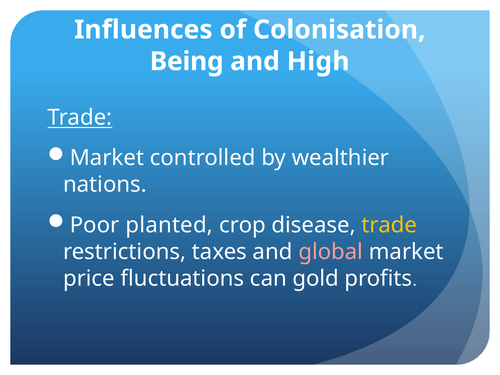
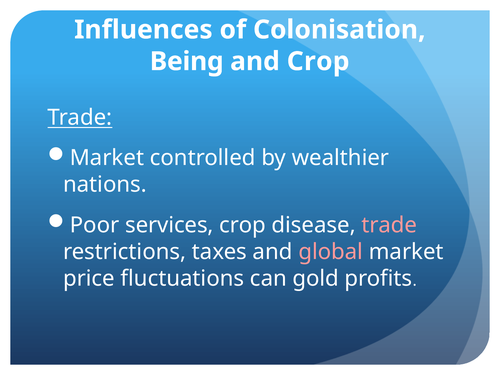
and High: High -> Crop (318, 61)
planted: planted -> services (169, 225)
trade colour: yellow -> pink (389, 225)
